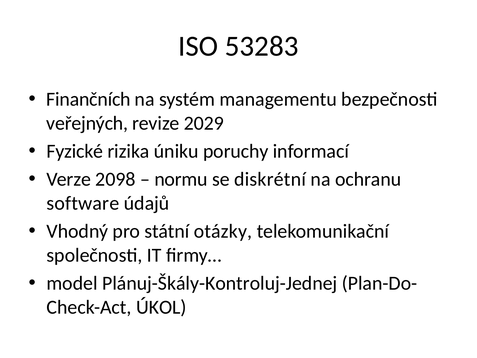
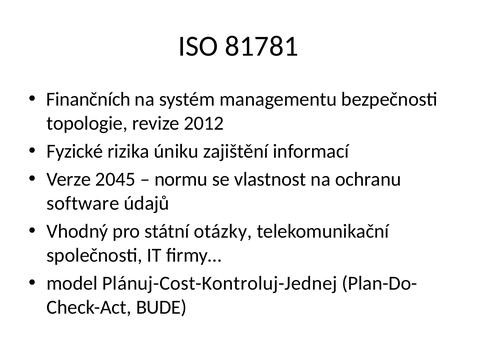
53283: 53283 -> 81781 (262, 46)
veřejných: veřejných -> topologie (87, 123)
2029: 2029 -> 2012 (204, 123)
poruchy: poruchy -> zajištění (236, 151)
2098: 2098 -> 2045 (115, 179)
diskrétní: diskrétní -> vlastnost (270, 179)
Plánuj-Škály-Kontroluj-Jednej: Plánuj-Škály-Kontroluj-Jednej -> Plánuj-Cost-Kontroluj-Jednej (220, 283)
ÚKOL: ÚKOL -> BUDE (161, 307)
